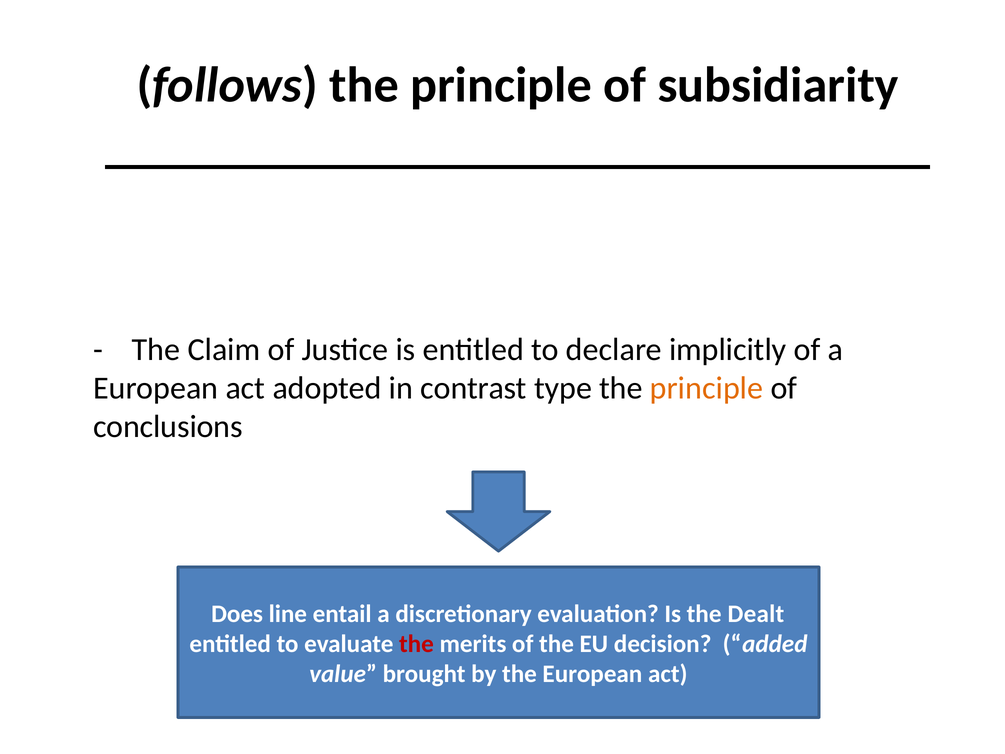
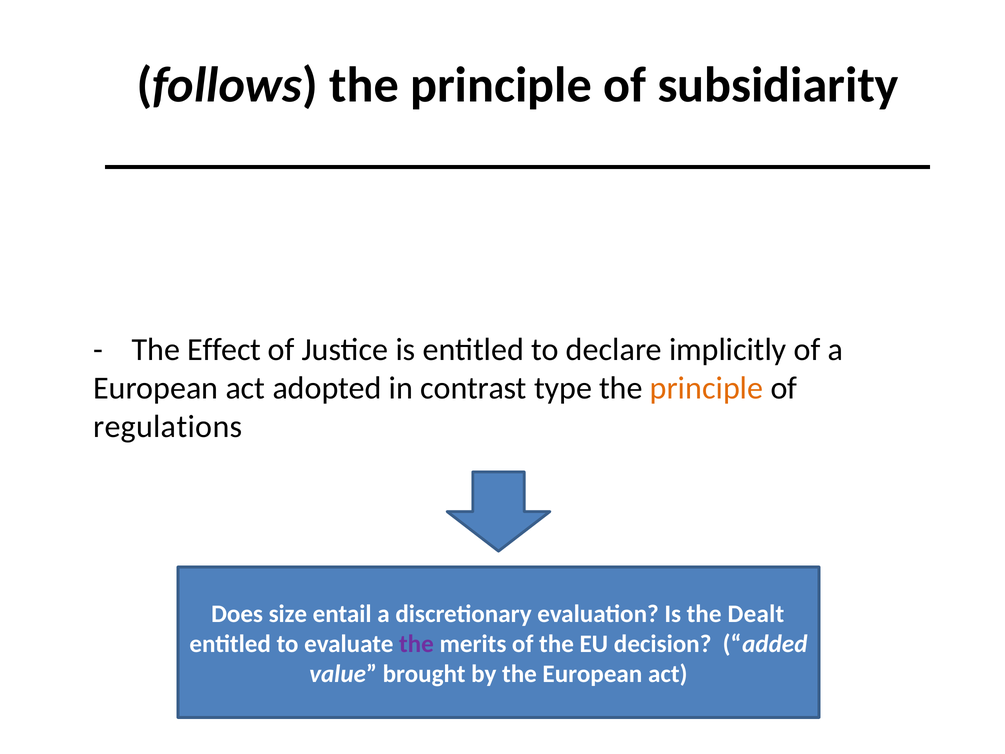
Claim: Claim -> Effect (224, 350)
conclusions: conclusions -> regulations (168, 427)
line: line -> size (288, 614)
the colour: red -> purple (416, 644)
